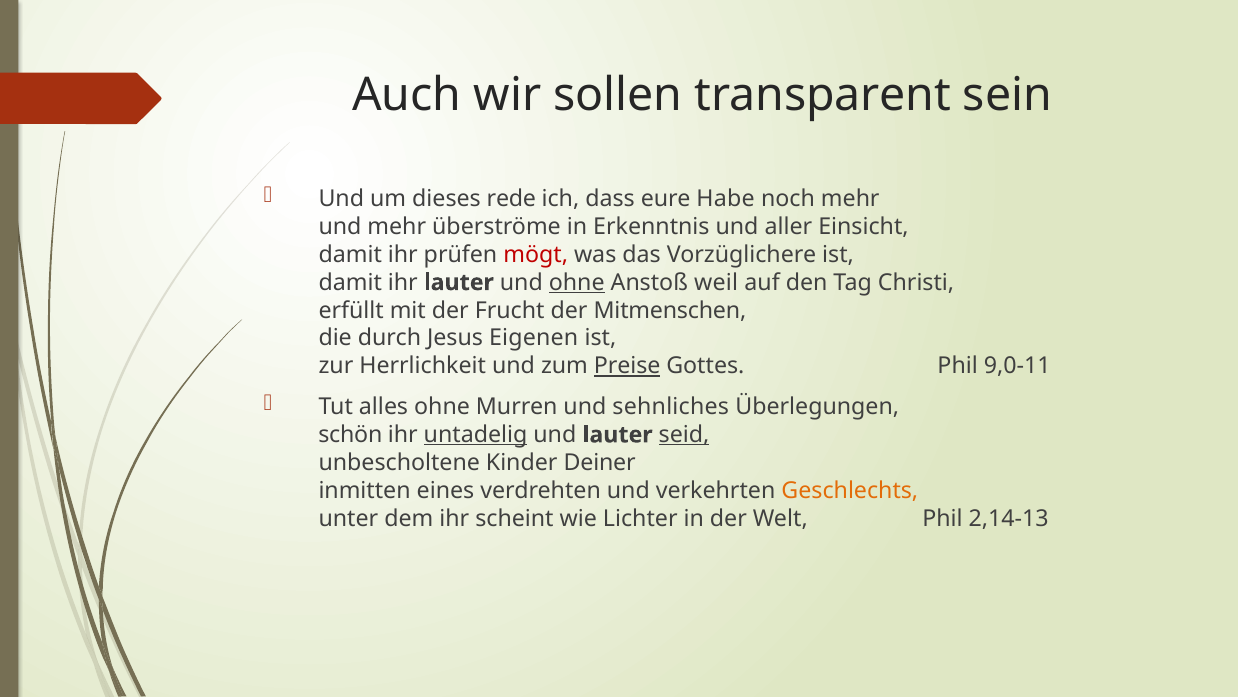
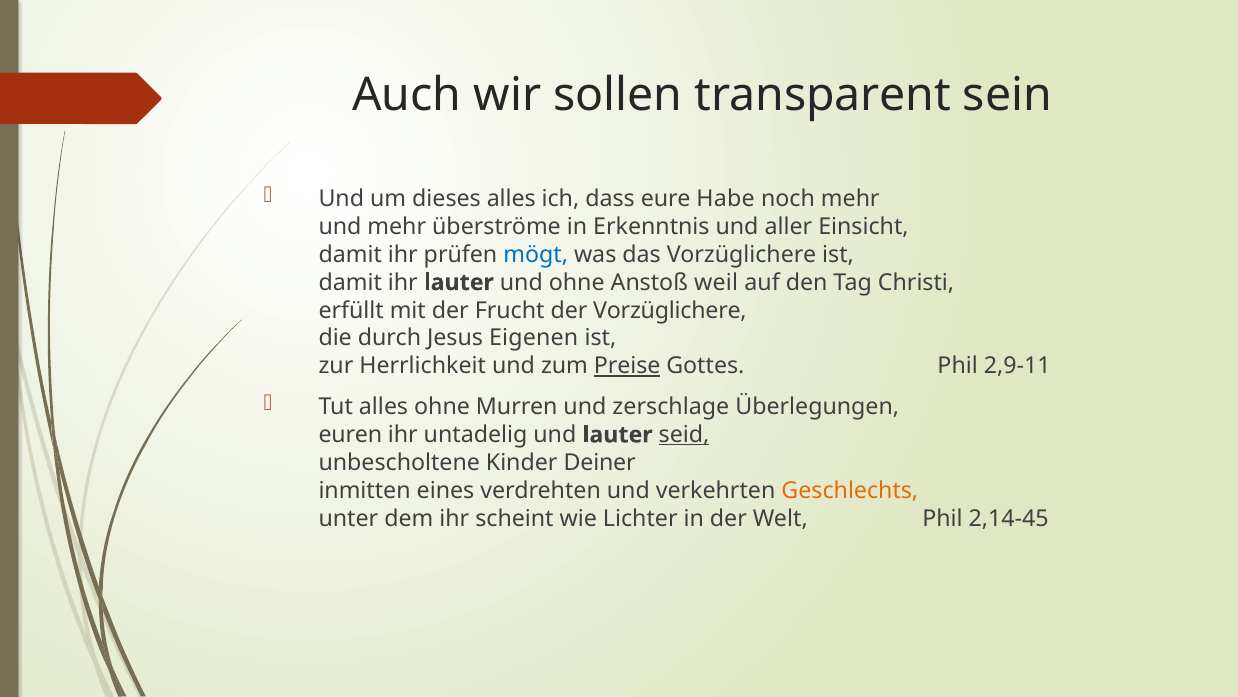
dieses rede: rede -> alles (511, 199)
mögt colour: red -> blue (536, 254)
ohne underline: present -> none (577, 282)
der Mitmenschen: Mitmenschen -> Vorzüglichere (670, 310)
9,0-11: 9,0-11 -> 2,9-11 (1017, 366)
sehnliches: sehnliches -> zerschlage (671, 407)
schön: schön -> euren (350, 434)
untadelig underline: present -> none (476, 434)
2,14-13: 2,14-13 -> 2,14-45 (1009, 518)
